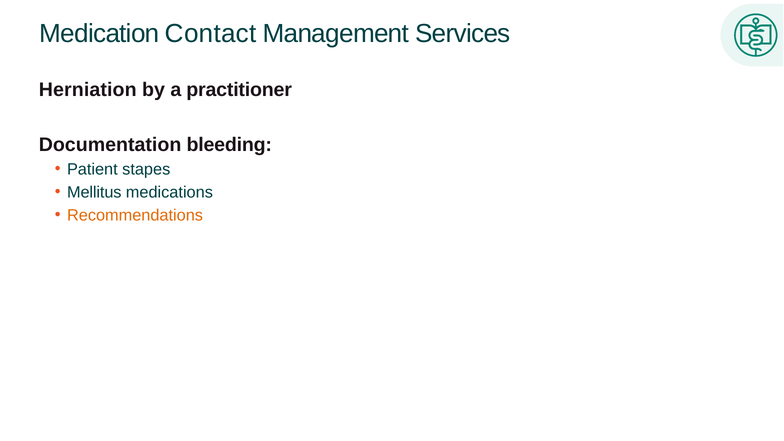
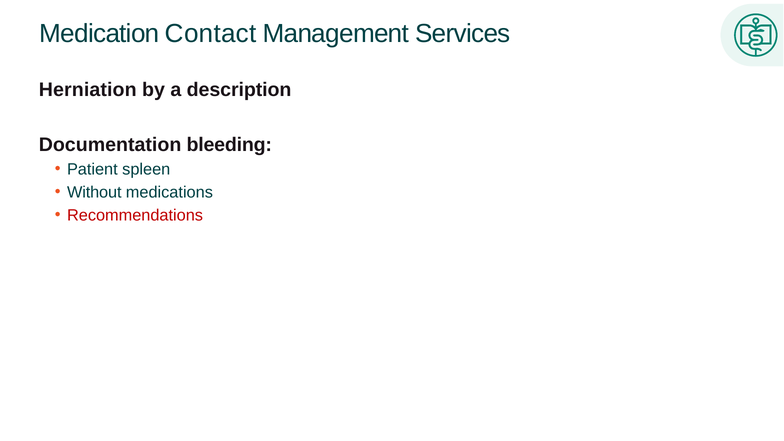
practitioner: practitioner -> description (239, 90)
stapes: stapes -> spleen (146, 169)
Mellitus: Mellitus -> Without (94, 192)
Recommendations colour: orange -> red (135, 215)
